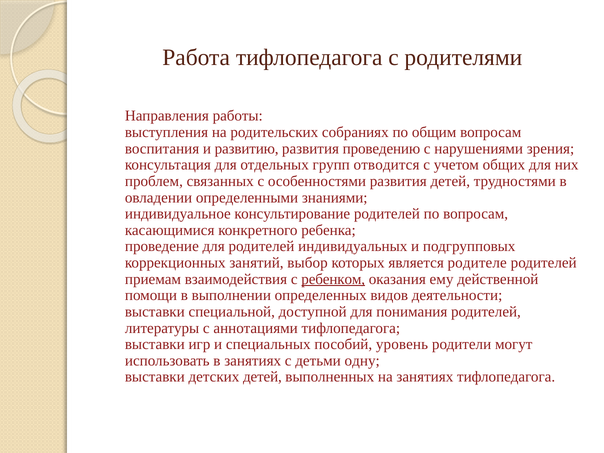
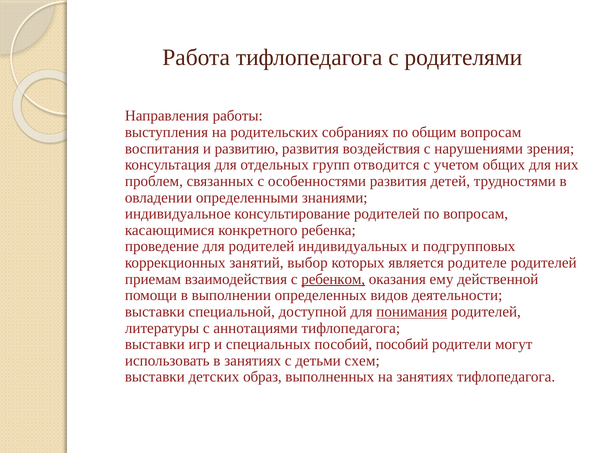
проведению: проведению -> воздействия (381, 149)
понимания underline: none -> present (412, 312)
пособий уровень: уровень -> пособий (402, 344)
одну: одну -> схем (362, 361)
детских детей: детей -> образ (262, 377)
